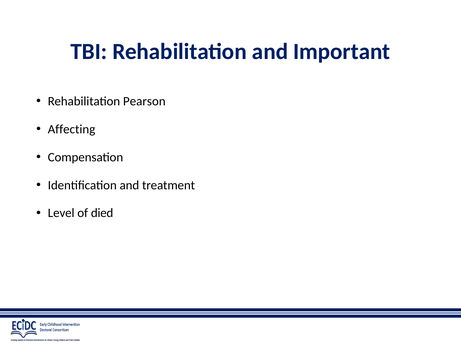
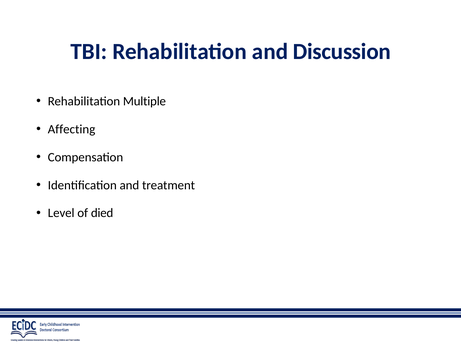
Important: Important -> Discussion (342, 52)
Pearson: Pearson -> Multiple (144, 101)
